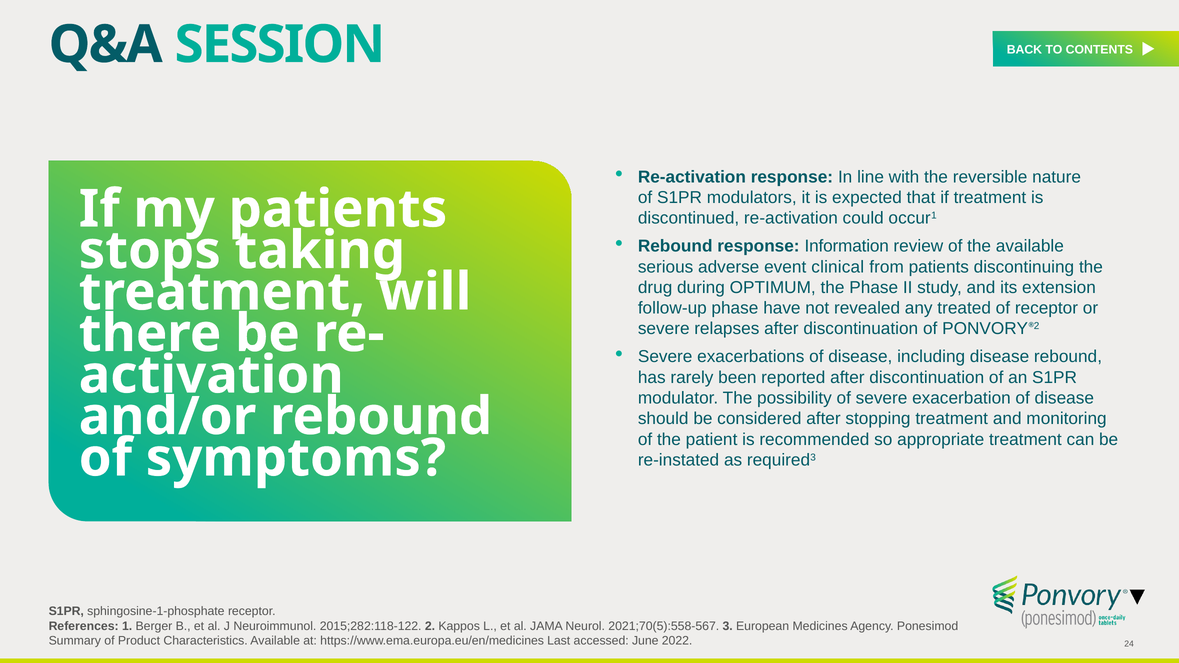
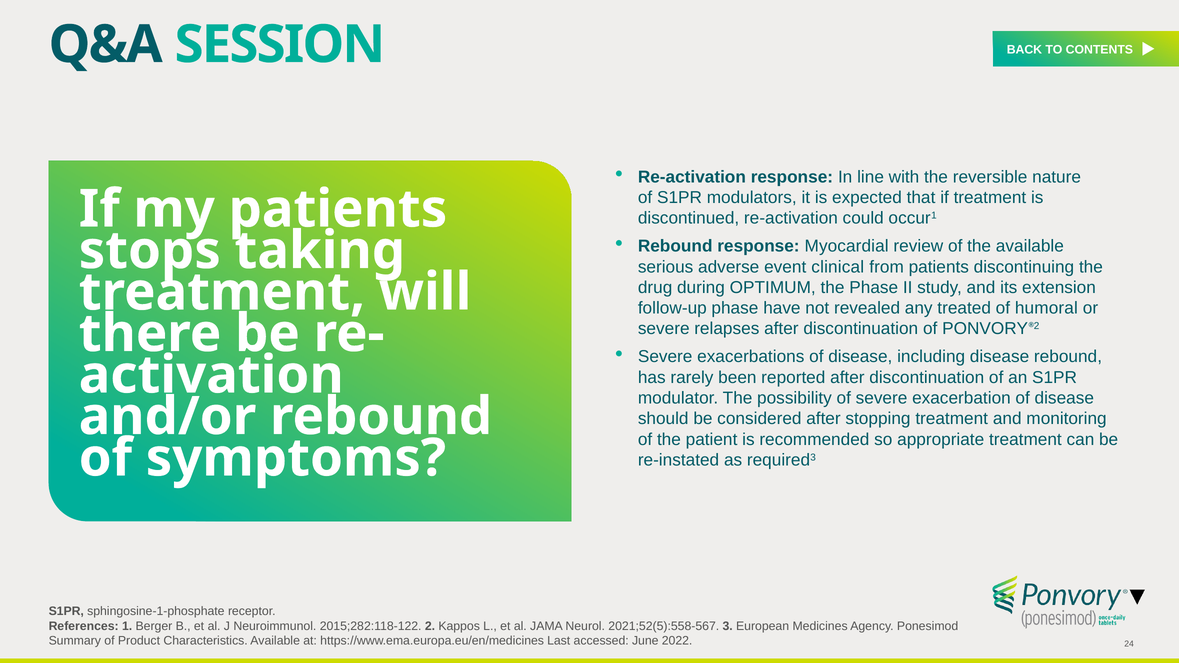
Information: Information -> Myocardial (847, 246)
of receptor: receptor -> humoral (1046, 308)
2021;70(5):558-567: 2021;70(5):558-567 -> 2021;52(5):558-567 (664, 626)
